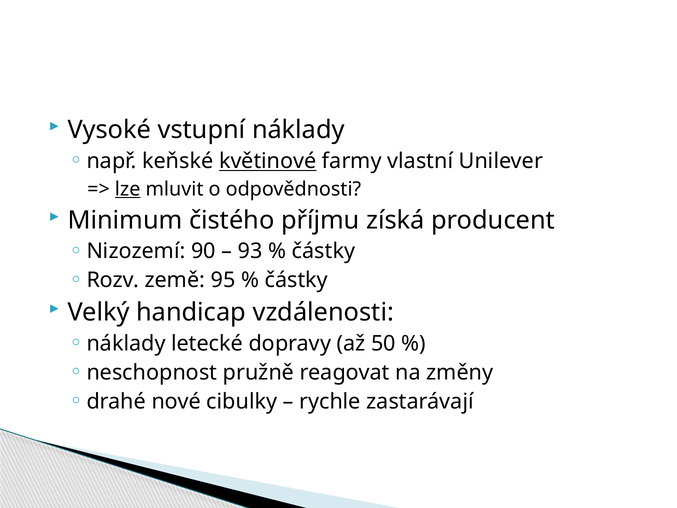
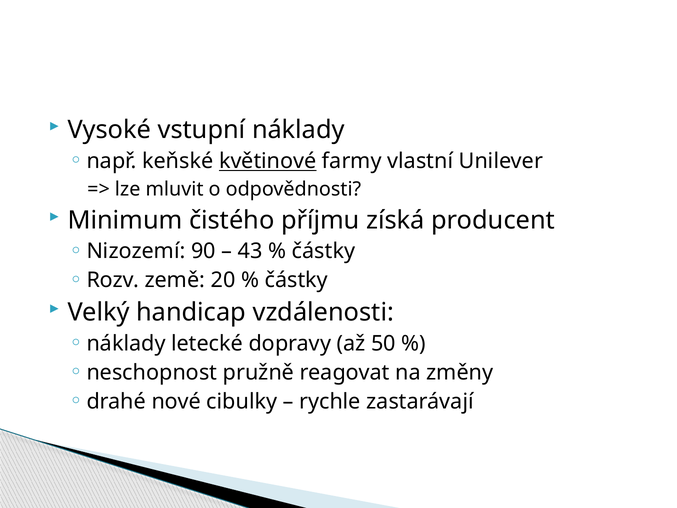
lze underline: present -> none (128, 189)
93: 93 -> 43 (250, 251)
95: 95 -> 20 (223, 280)
